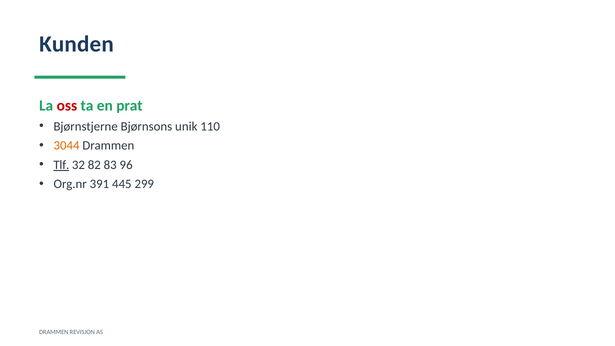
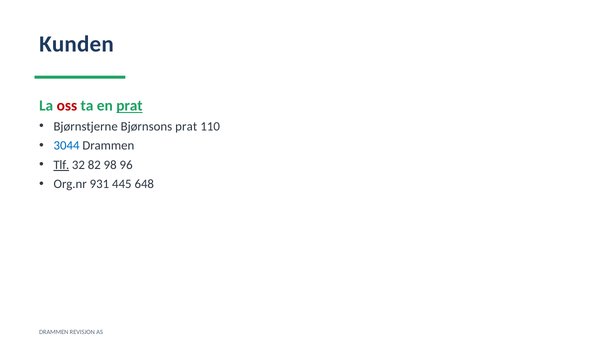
prat underline: none -> present (129, 106)
Bjørnsons unik: unik -> prat (186, 126)
3044 colour: orange -> blue (67, 146)
83: 83 -> 98 (110, 165)
391: 391 -> 931 (99, 184)
299: 299 -> 648 (144, 184)
